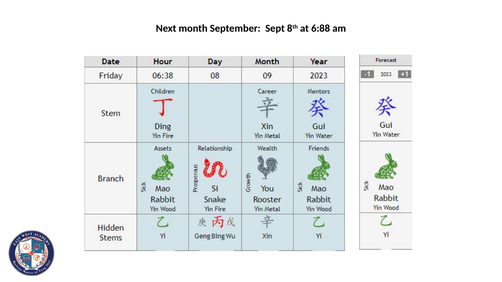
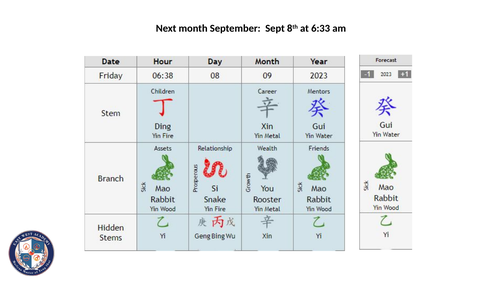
6:88: 6:88 -> 6:33 (321, 28)
